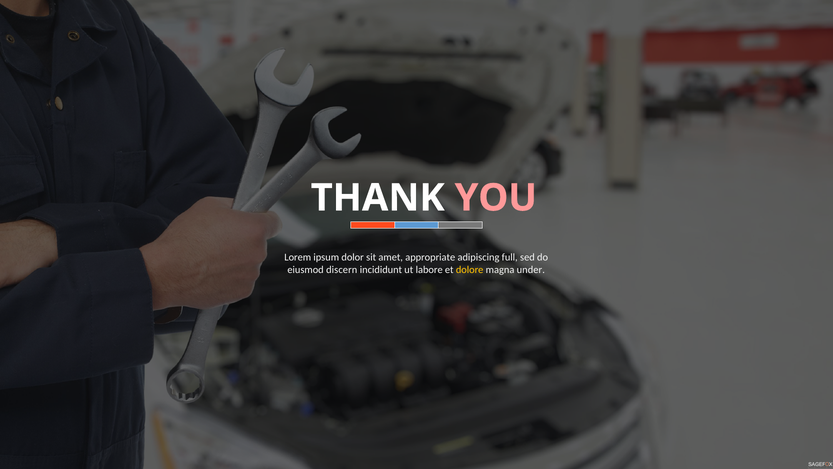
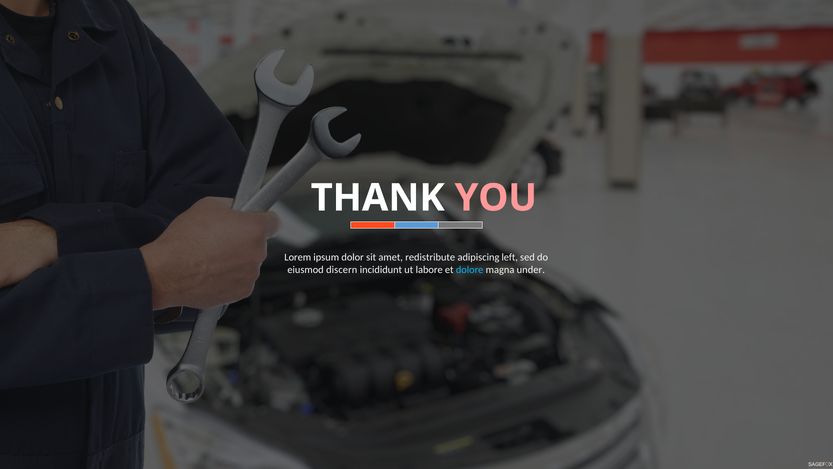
appropriate: appropriate -> redistribute (430, 257)
full: full -> left (510, 257)
dolore colour: yellow -> light blue (470, 270)
